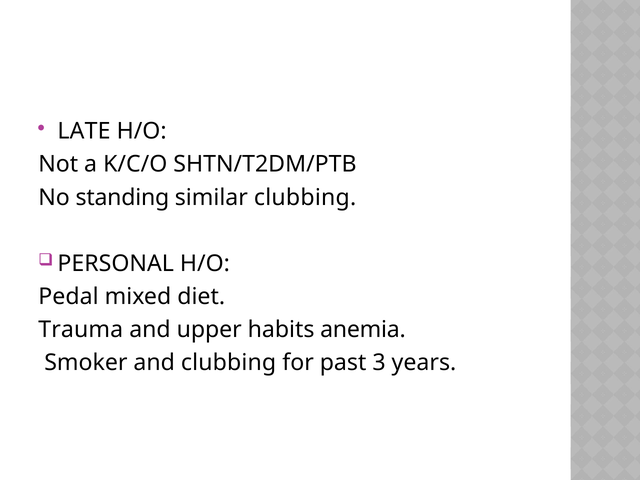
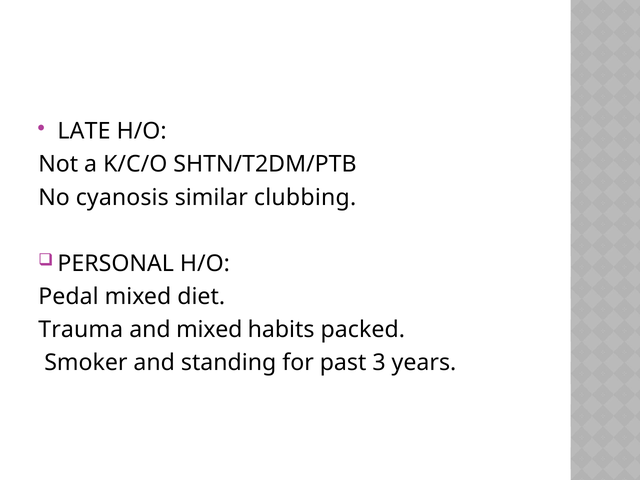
standing: standing -> cyanosis (122, 197)
and upper: upper -> mixed (209, 330)
anemia: anemia -> packed (363, 330)
and clubbing: clubbing -> standing (229, 363)
